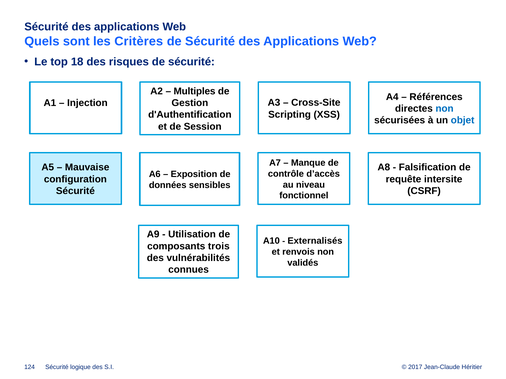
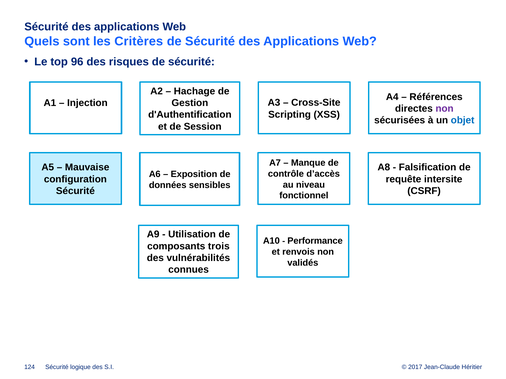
18: 18 -> 96 (77, 62)
Multiples: Multiples -> Hachage (194, 91)
non colour: blue -> purple (445, 109)
Externalisés: Externalisés -> Performance (315, 241)
